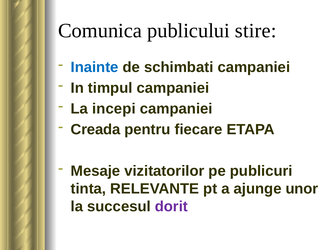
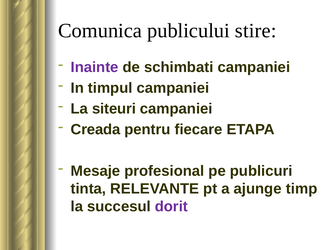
Inainte colour: blue -> purple (95, 67)
incepi: incepi -> siteuri (114, 109)
vizitatorilor: vizitatorilor -> profesional (164, 171)
unor: unor -> timp (302, 189)
